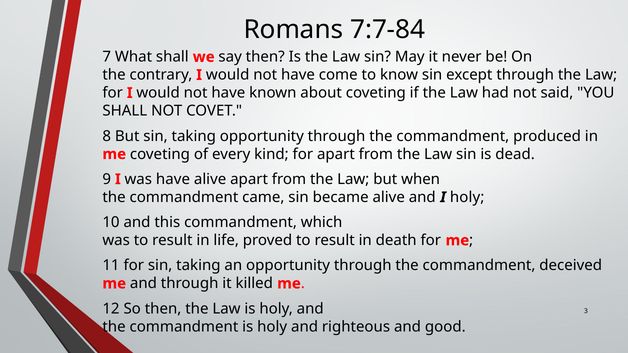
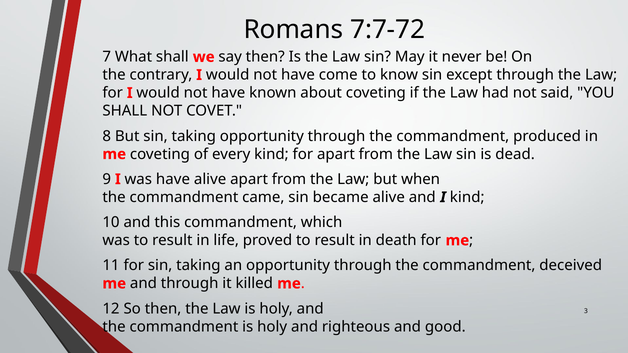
7:7-84: 7:7-84 -> 7:7-72 (388, 30)
I holy: holy -> kind (467, 197)
